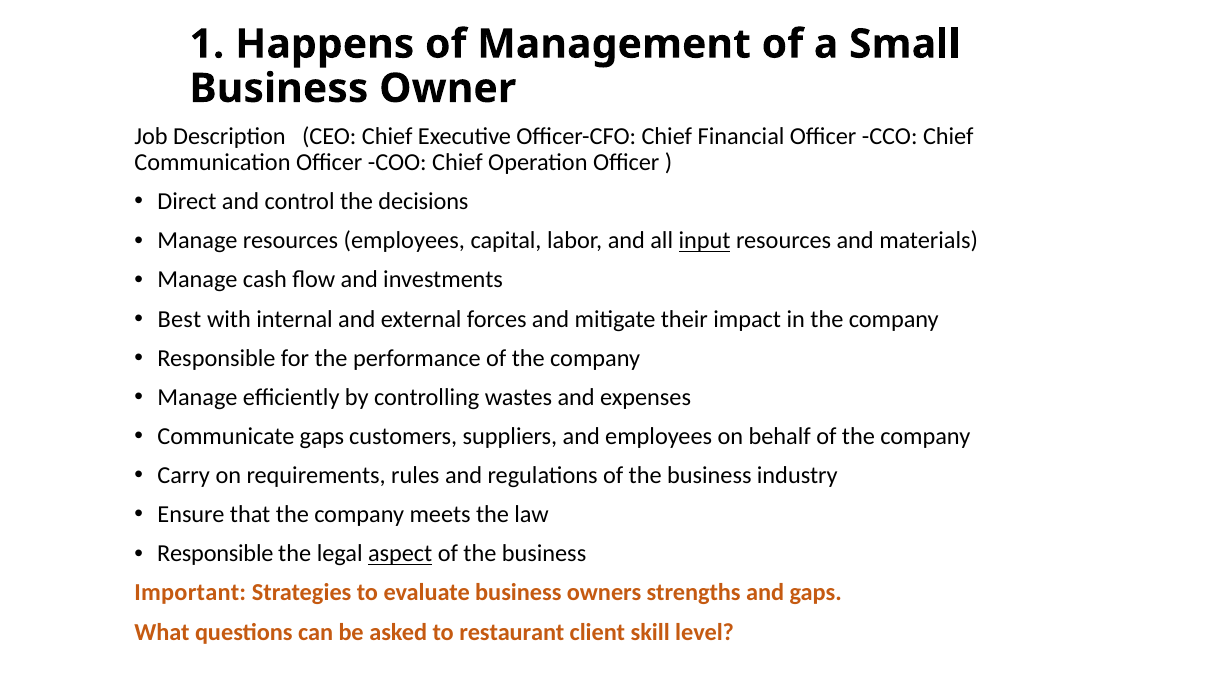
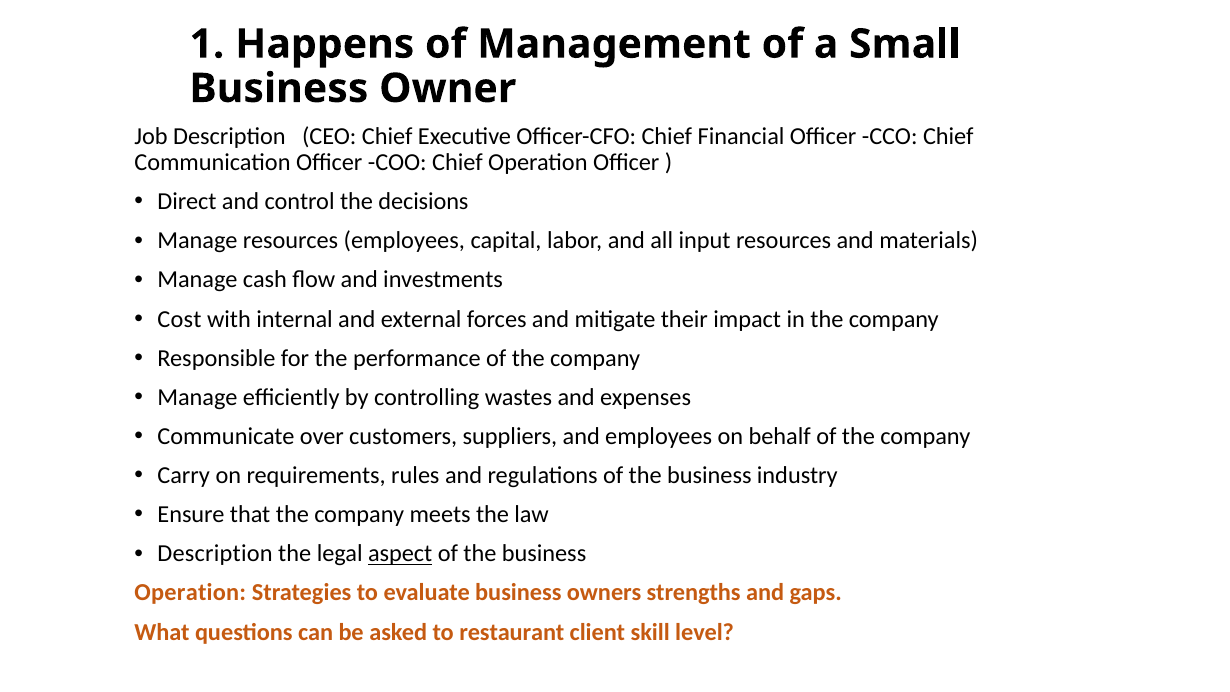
input underline: present -> none (705, 241)
Best: Best -> Cost (179, 319)
Communicate gaps: gaps -> over (322, 436)
Responsible: Responsible -> Description (215, 554)
Important: Important -> Operation (190, 593)
